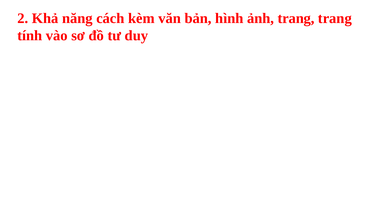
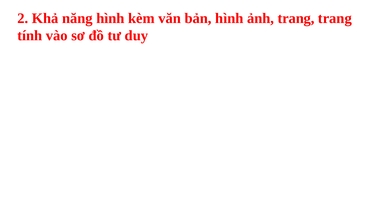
năng cách: cách -> hình (110, 18)
